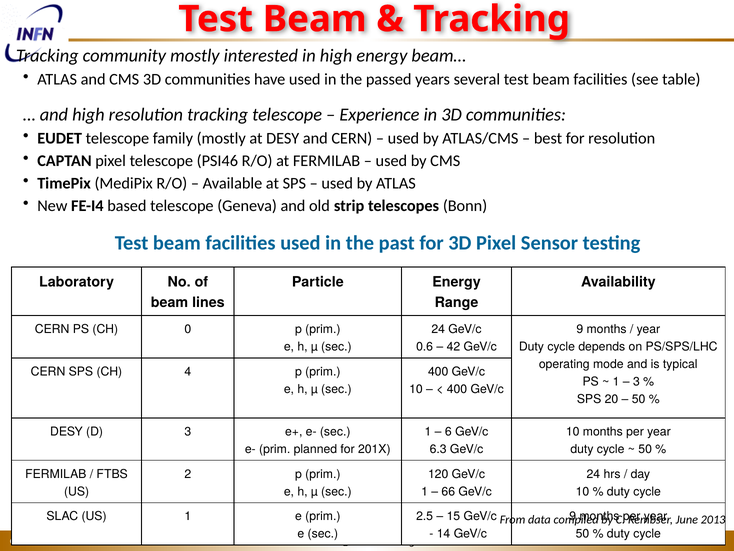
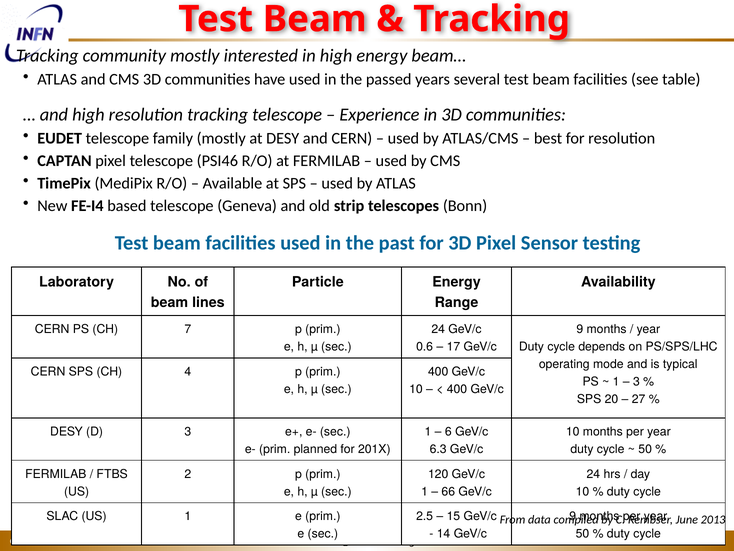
0: 0 -> 7 (188, 329)
42: 42 -> 17 (453, 346)
50: 50 -> 27 (639, 399)
